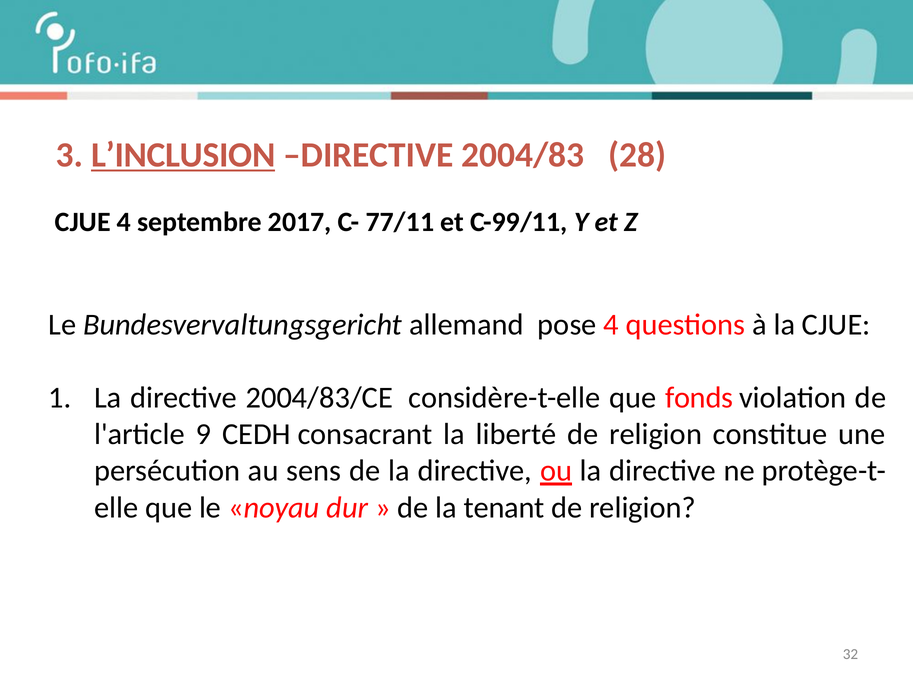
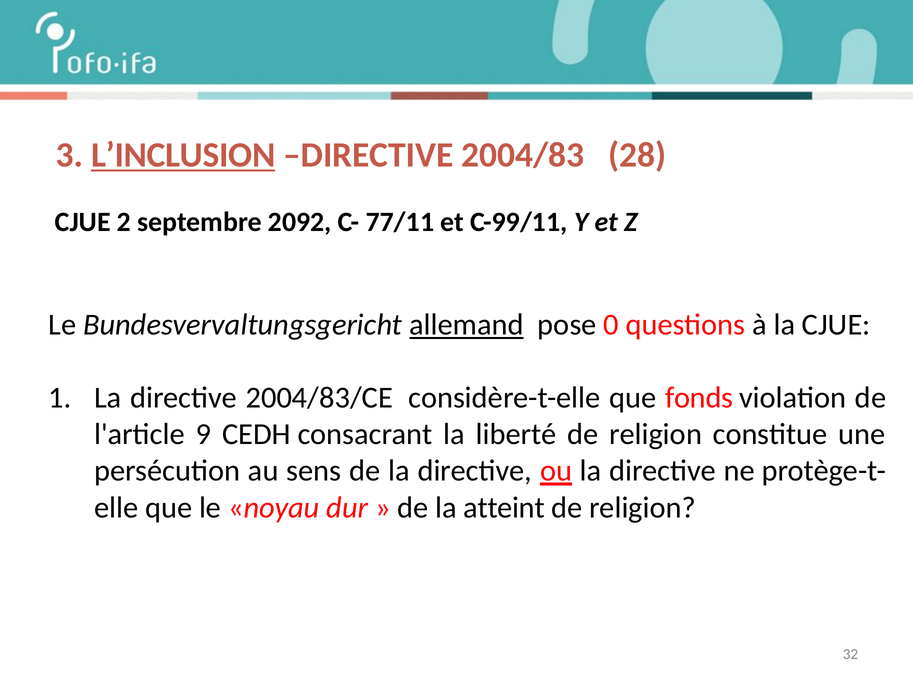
CJUE 4: 4 -> 2 (124, 222)
2017: 2017 -> 2092 (300, 222)
allemand underline: none -> present (466, 325)
pose 4: 4 -> 0 (611, 325)
tenant: tenant -> atteint (504, 507)
